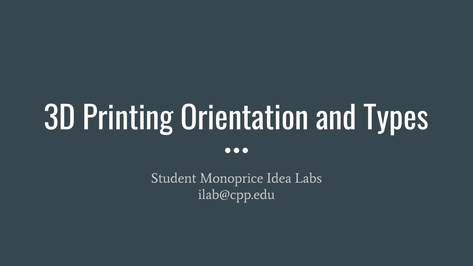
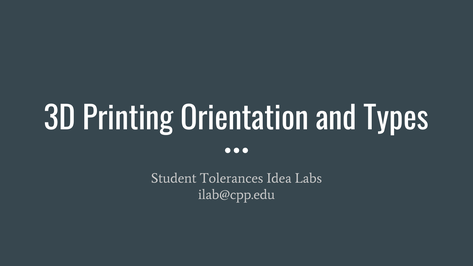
Monoprice: Monoprice -> Tolerances (232, 178)
